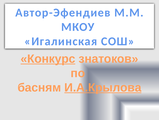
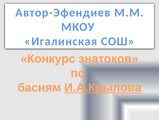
Конкурс underline: present -> none (48, 58)
